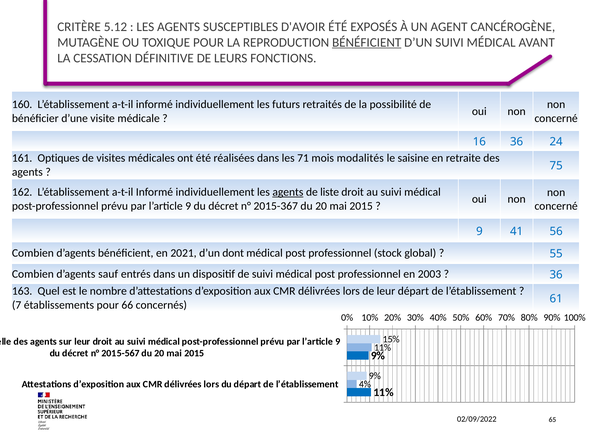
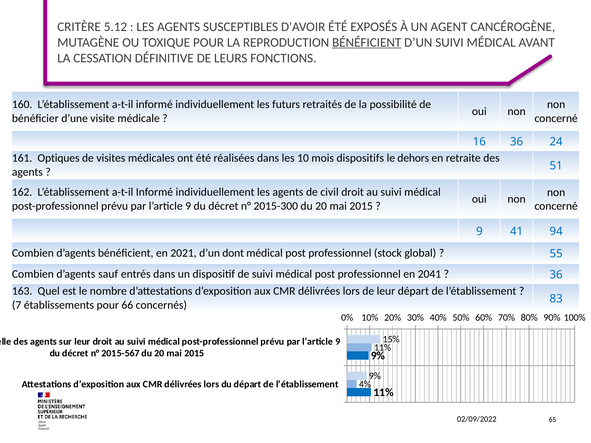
71: 71 -> 10 (303, 158)
modalités: modalités -> dispositifs (360, 158)
saisine: saisine -> dehors (413, 158)
75: 75 -> 51 (556, 166)
agents underline: present -> none (288, 192)
liste: liste -> civil (330, 192)
2015-367: 2015-367 -> 2015-300 (276, 206)
56: 56 -> 94 (556, 231)
2003: 2003 -> 2041 (429, 274)
61: 61 -> 83 (556, 299)
